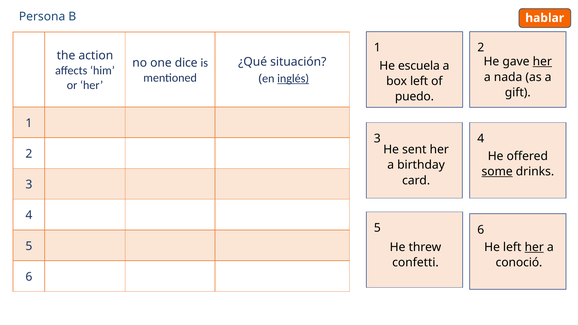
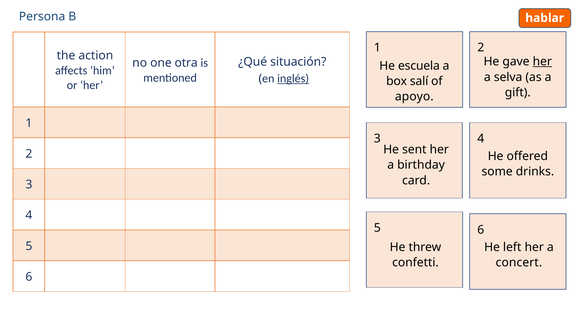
dice: dice -> otra (186, 63)
nada: nada -> selva (508, 77)
box left: left -> salí (419, 81)
puedo: puedo -> apoyo (414, 97)
some underline: present -> none (497, 172)
her underline: present -> none (534, 247)
conoció: conoció -> concert (519, 263)
